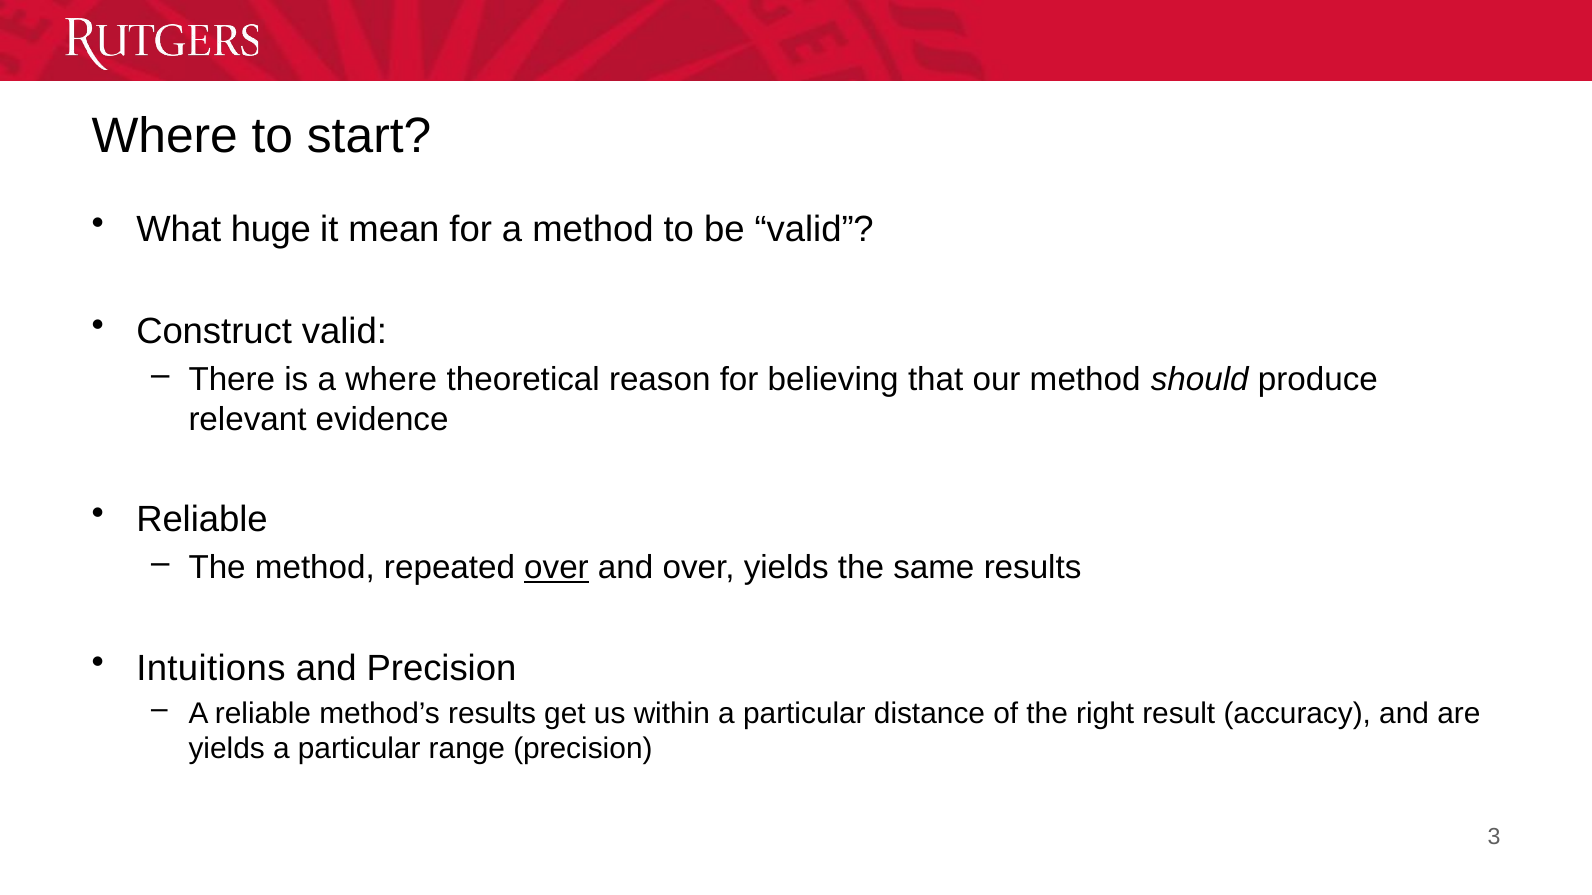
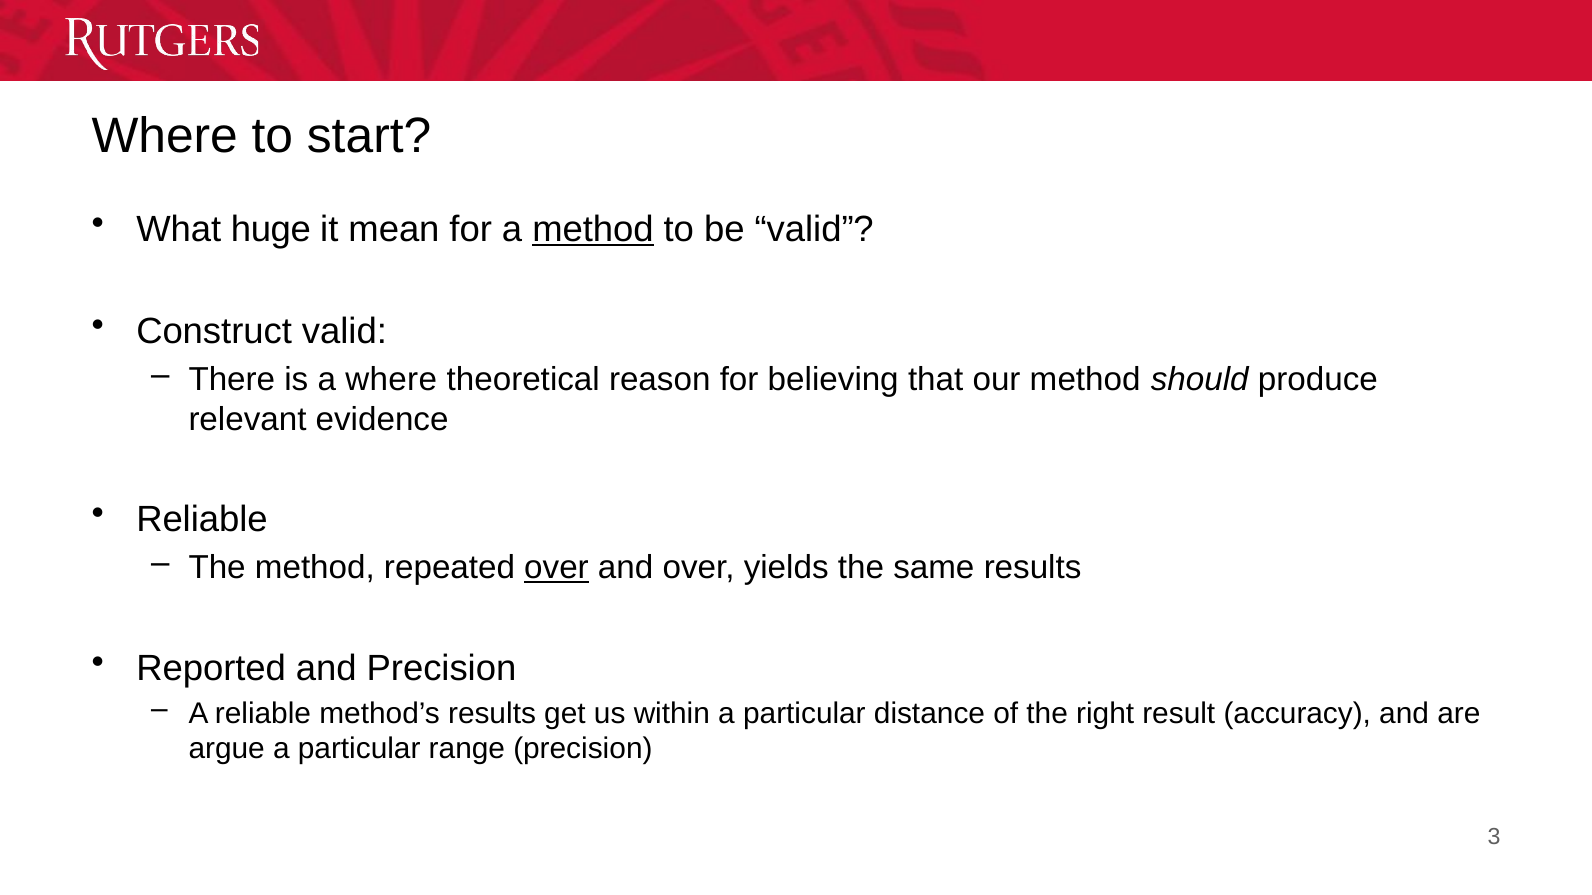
method underline: none -> present (593, 229)
Intuitions: Intuitions -> Reported (211, 668)
yields: yields -> argue (227, 750)
